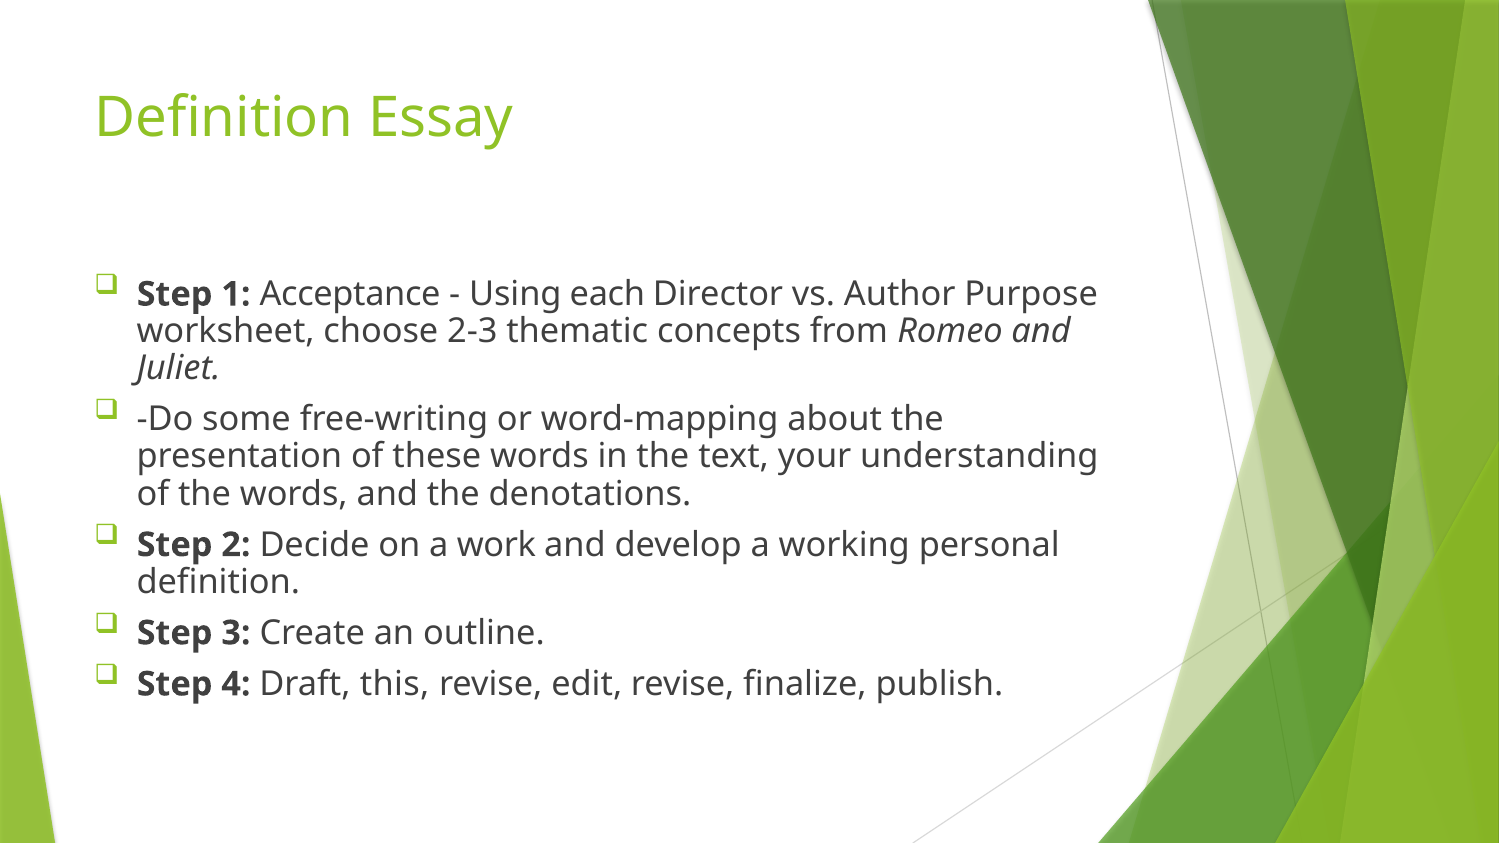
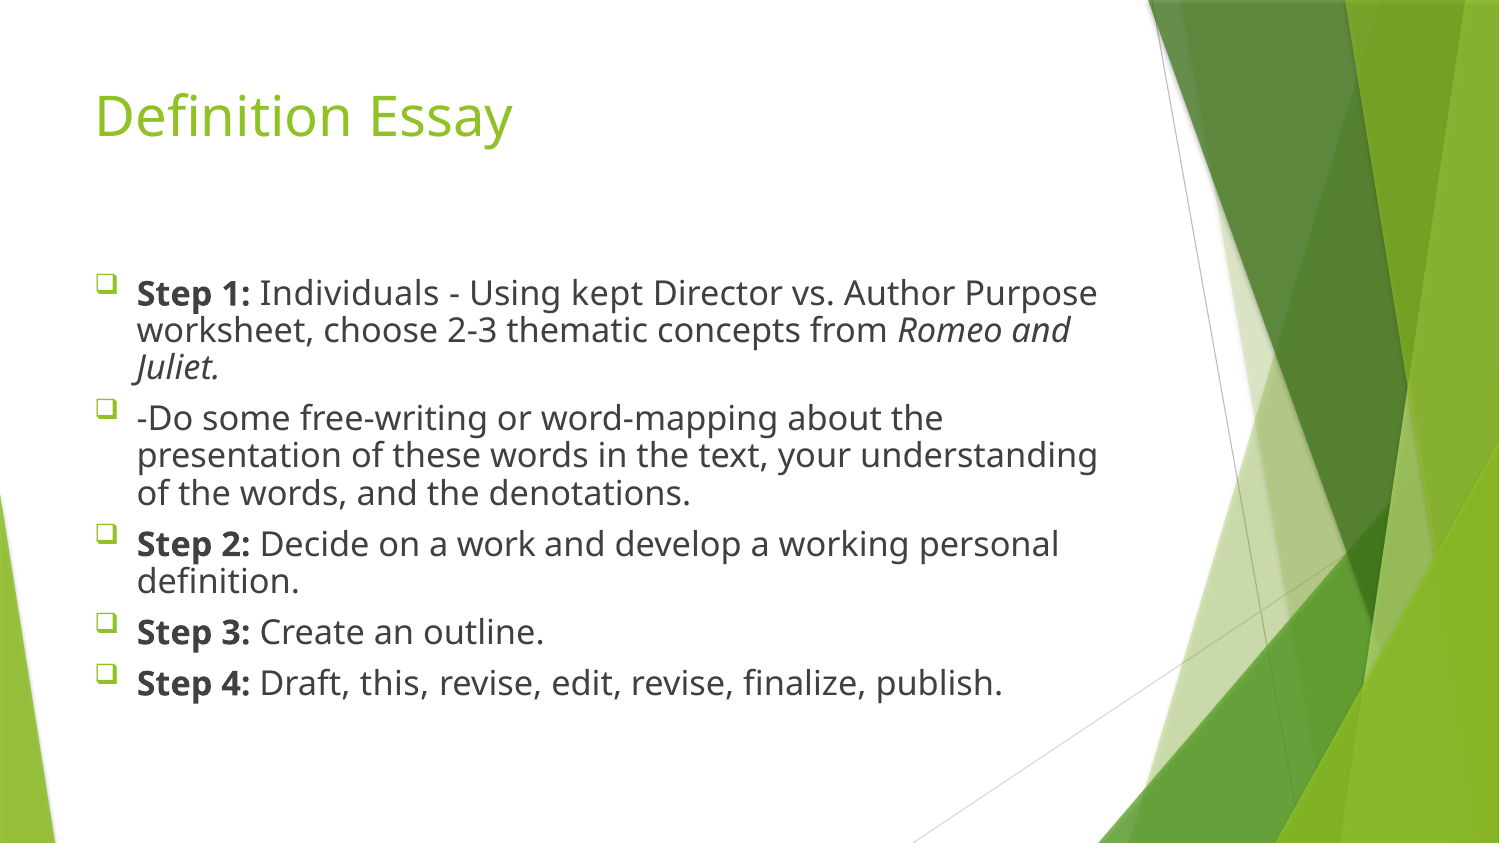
Acceptance: Acceptance -> Individuals (350, 294)
each: each -> kept (607, 294)
